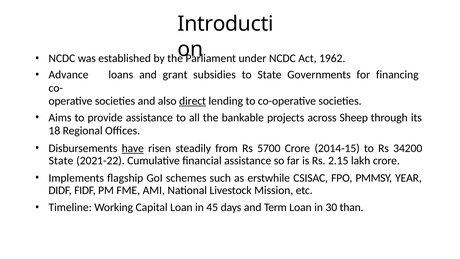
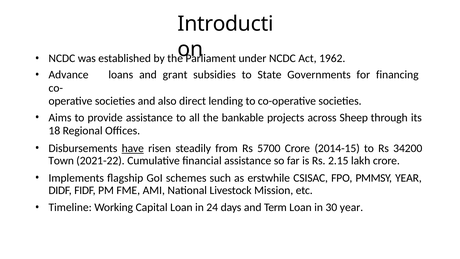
direct underline: present -> none (193, 101)
State: State -> Town (61, 161)
45: 45 -> 24 (212, 207)
30 than: than -> year (352, 207)
